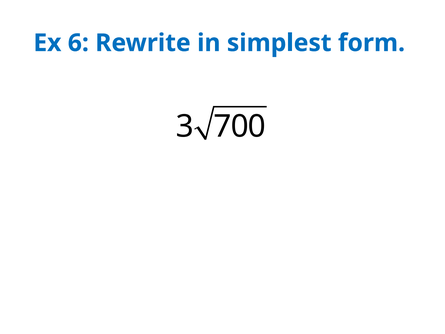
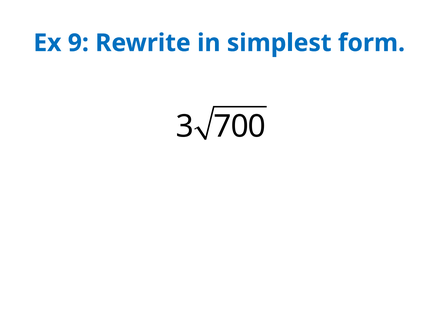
6: 6 -> 9 (78, 43)
